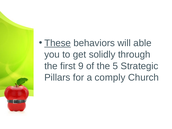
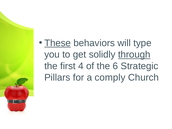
able: able -> type (142, 43)
through underline: none -> present (134, 55)
9: 9 -> 4 (81, 66)
5: 5 -> 6 (115, 66)
